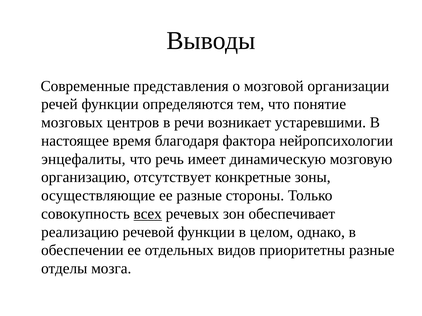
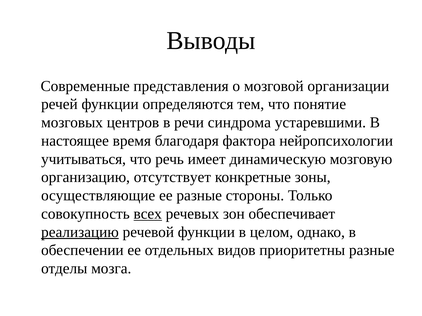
возникает: возникает -> синдрома (239, 123)
энцефалиты: энцефалиты -> учитываться (84, 159)
реализацию underline: none -> present (80, 232)
